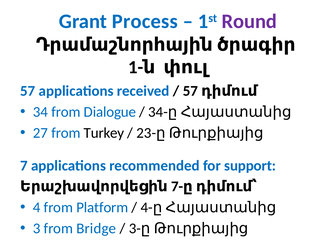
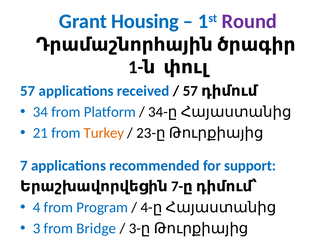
Process: Process -> Housing (145, 21)
Dialogue: Dialogue -> Platform (110, 112)
27: 27 -> 21 (40, 133)
Turkey colour: black -> orange (104, 133)
Platform: Platform -> Program (102, 207)
